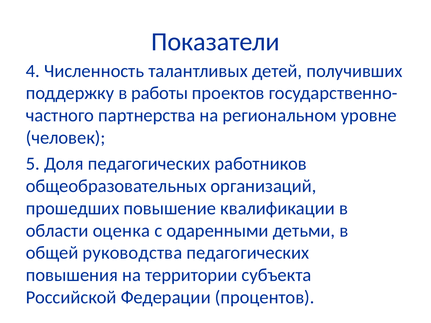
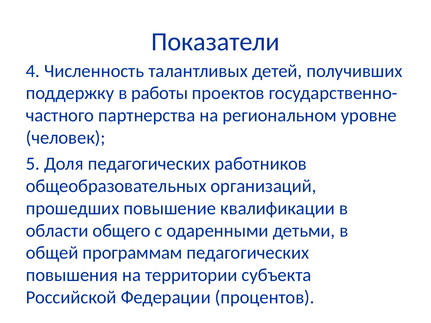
оценка: оценка -> общего (122, 231)
руководства: руководства -> программам (133, 253)
